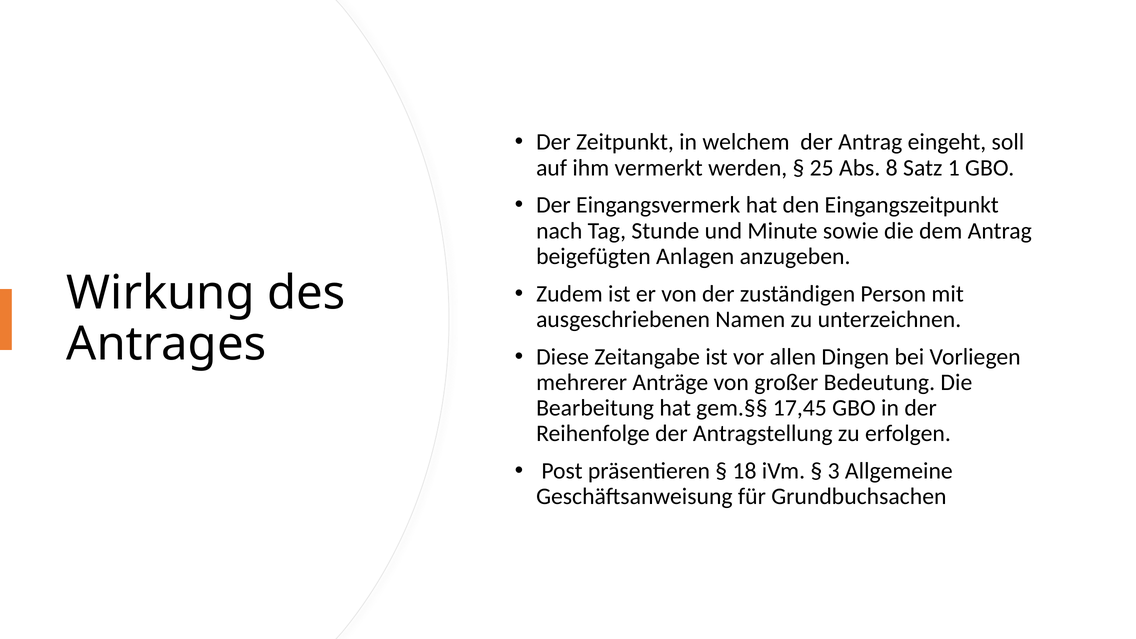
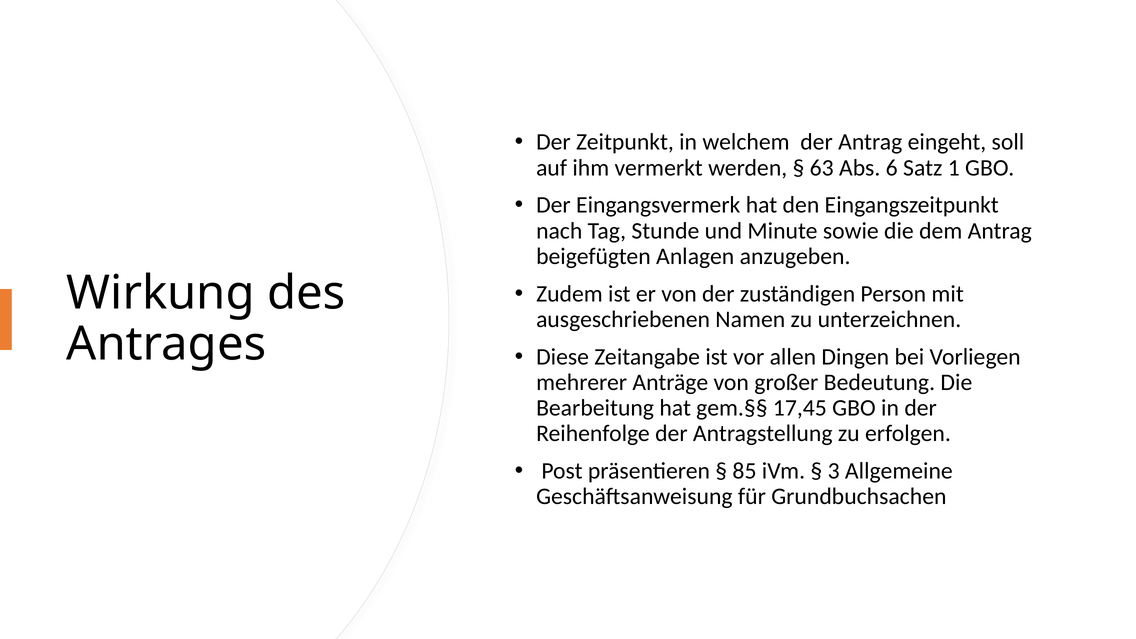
25: 25 -> 63 (822, 168)
8: 8 -> 6 (892, 168)
18: 18 -> 85 (744, 471)
